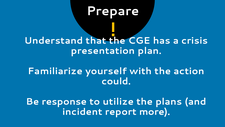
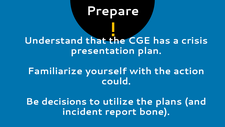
response: response -> decisions (64, 101)
more: more -> bone (155, 111)
